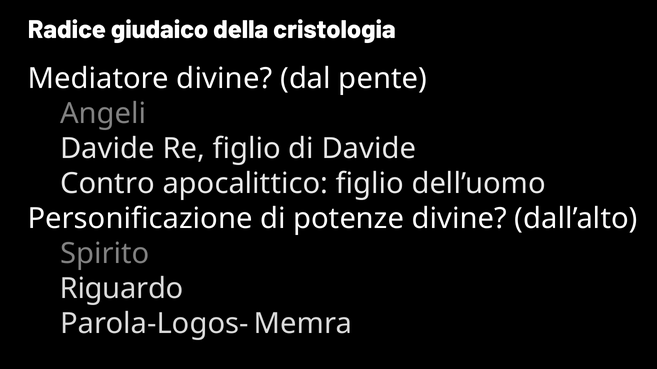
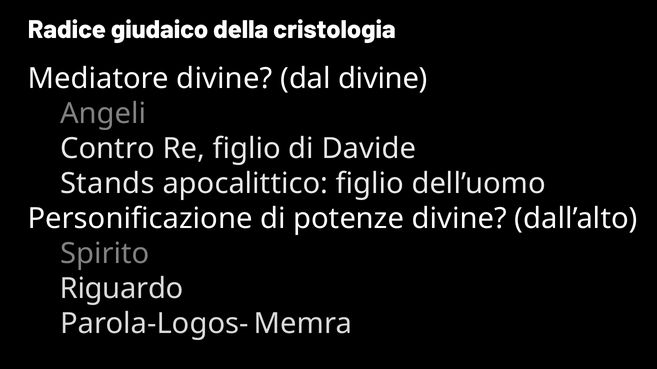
dal pente: pente -> divine (383, 79)
Davide: Davide -> Contro (107, 149)
Contro: Contro -> Stands (107, 184)
